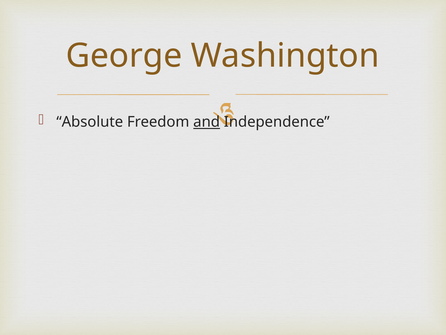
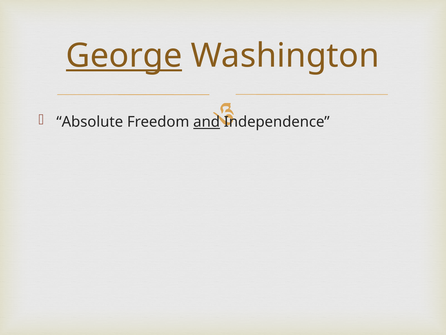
George underline: none -> present (124, 56)
